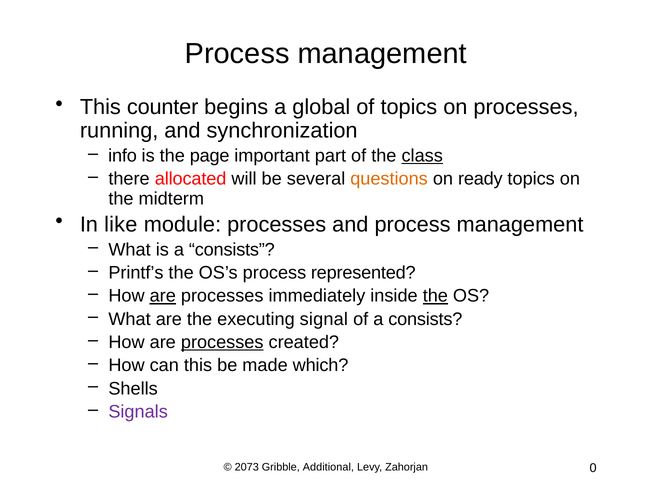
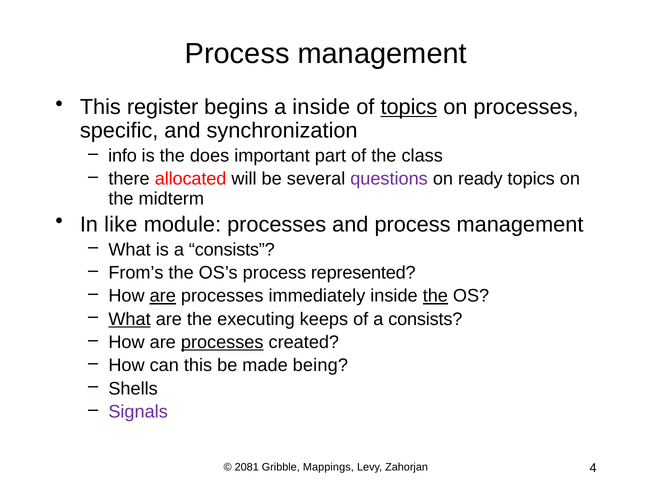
counter: counter -> register (163, 107)
a global: global -> inside (321, 107)
topics underline: none -> present (409, 107)
running: running -> specific (119, 131)
page: page -> does (210, 156)
class underline: present -> none (422, 156)
questions colour: orange -> purple (389, 179)
Printf’s: Printf’s -> From’s (136, 273)
What underline: none -> present (130, 319)
signal: signal -> keeps (324, 319)
which: which -> being (320, 365)
2073: 2073 -> 2081 (247, 467)
Additional: Additional -> Mappings (328, 467)
0: 0 -> 4 (593, 468)
